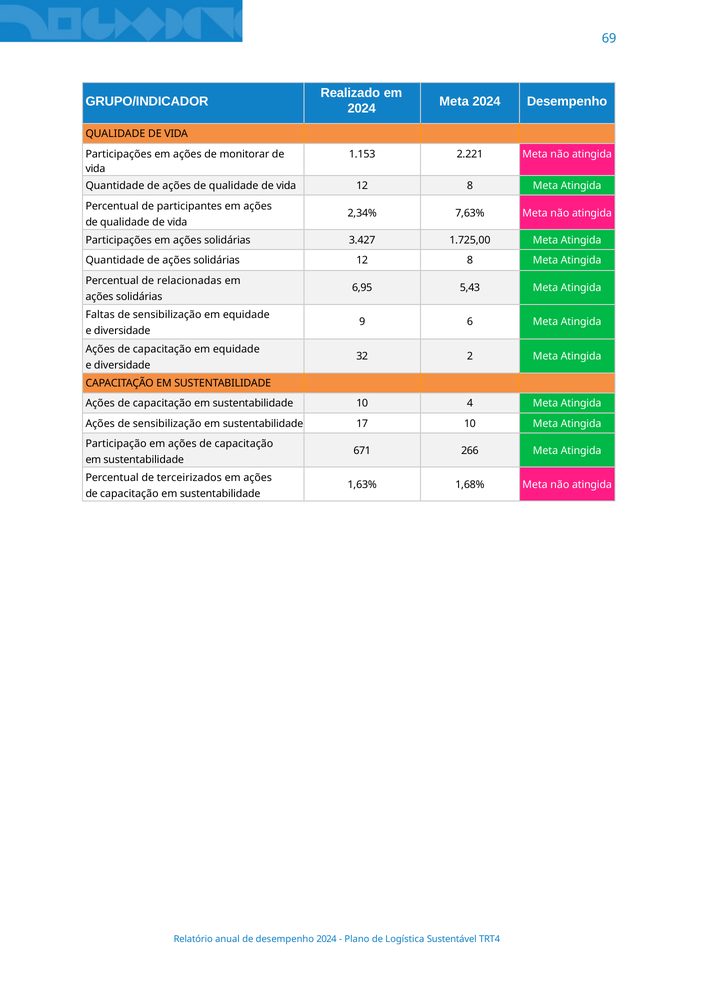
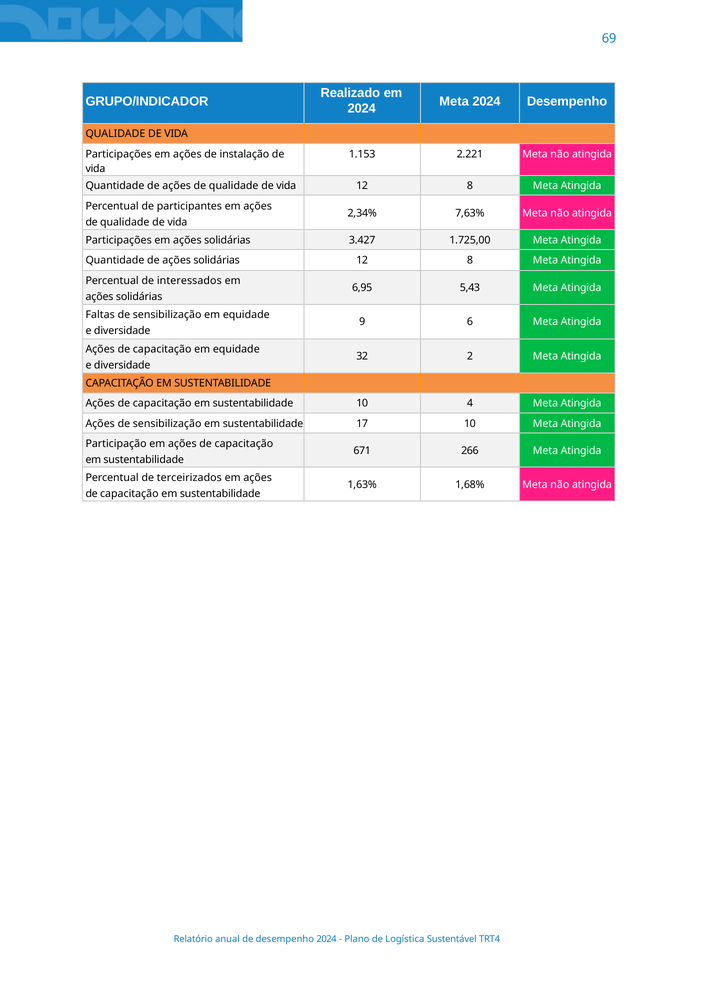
monitorar: monitorar -> instalação (244, 154)
relacionadas: relacionadas -> interessados (189, 281)
